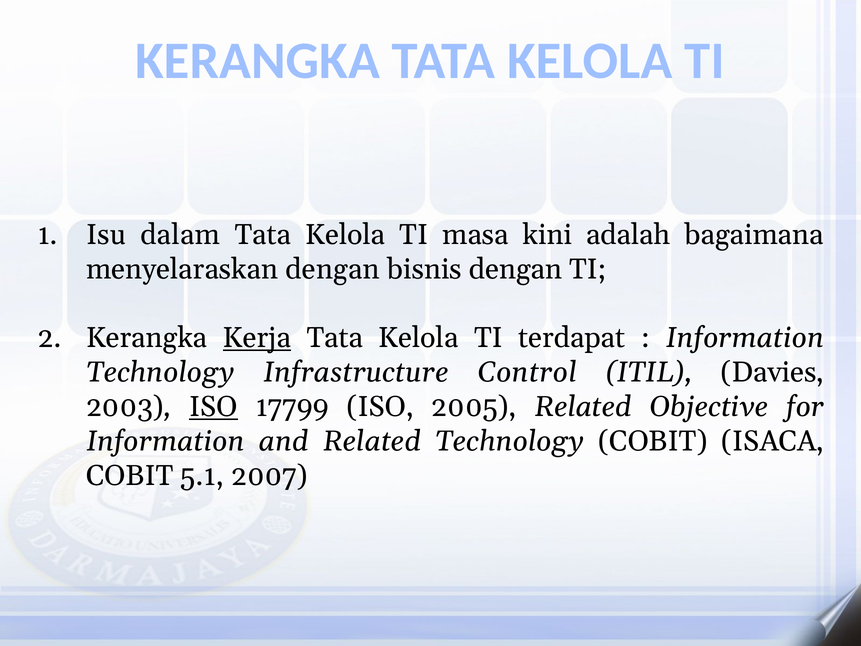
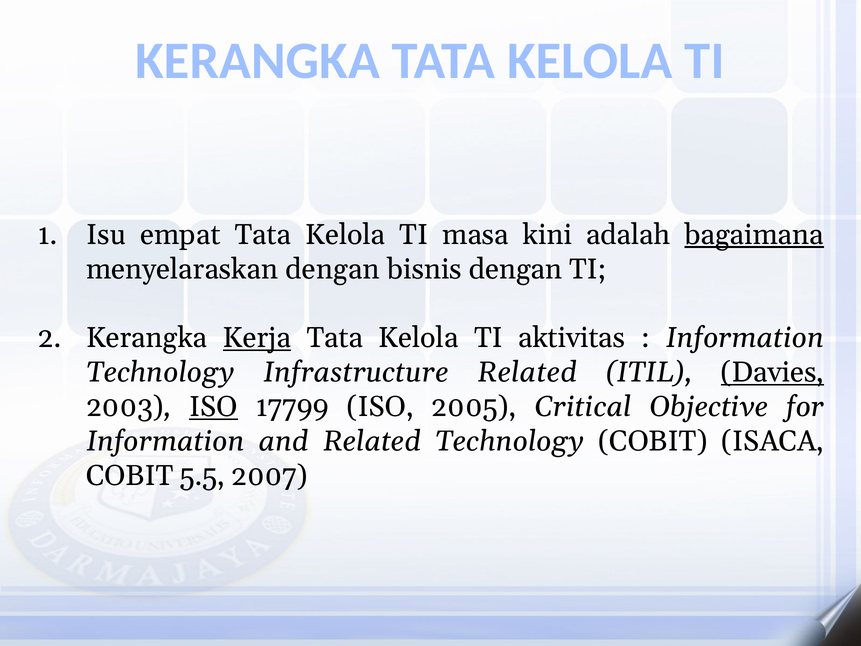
dalam: dalam -> empat (180, 235)
bagaimana underline: none -> present (754, 235)
terdapat: terdapat -> aktivitas (572, 338)
Infrastructure Control: Control -> Related (527, 372)
Davies underline: none -> present (773, 372)
2005 Related: Related -> Critical (583, 407)
5.1: 5.1 -> 5.5 (202, 476)
